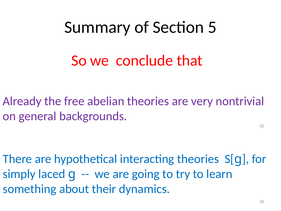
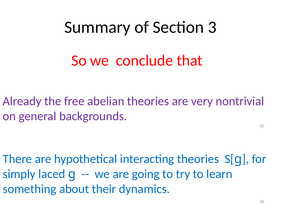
5: 5 -> 3 (212, 27)
